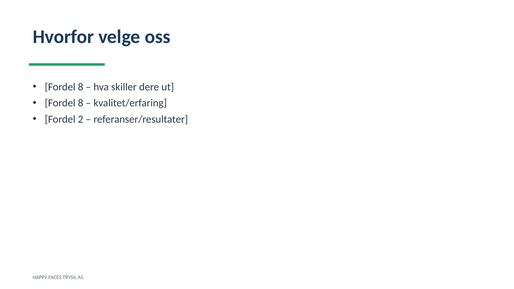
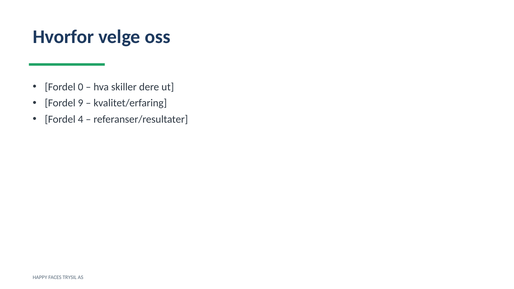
8: 8 -> 0 (81, 87)
8: 8 -> 9 (81, 103)
2: 2 -> 4 (81, 119)
